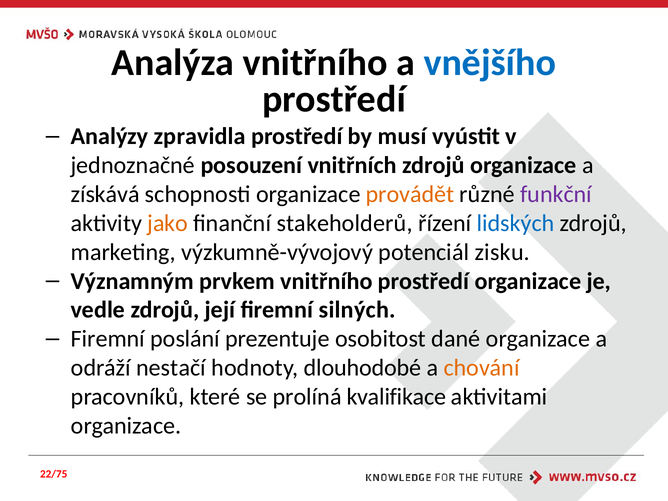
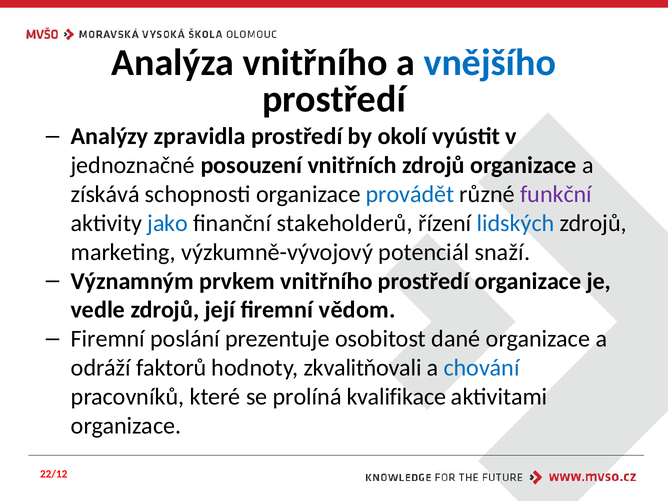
musí: musí -> okolí (402, 136)
provádět colour: orange -> blue (410, 194)
jako colour: orange -> blue (168, 223)
zisku: zisku -> snaží (502, 252)
silných: silných -> vědom (357, 310)
nestačí: nestačí -> faktorů (171, 368)
dlouhodobé: dlouhodobé -> zkvalitňovali (363, 368)
chování colour: orange -> blue (482, 368)
22/75: 22/75 -> 22/12 (54, 474)
